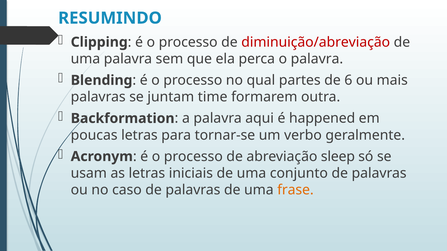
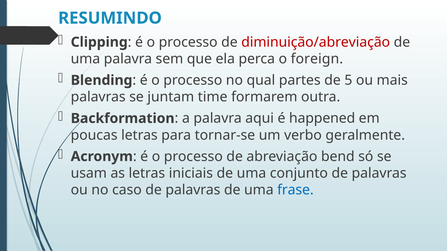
o palavra: palavra -> foreign (317, 59)
6: 6 -> 5 (348, 80)
sleep: sleep -> bend (338, 157)
frase colour: orange -> blue (295, 190)
